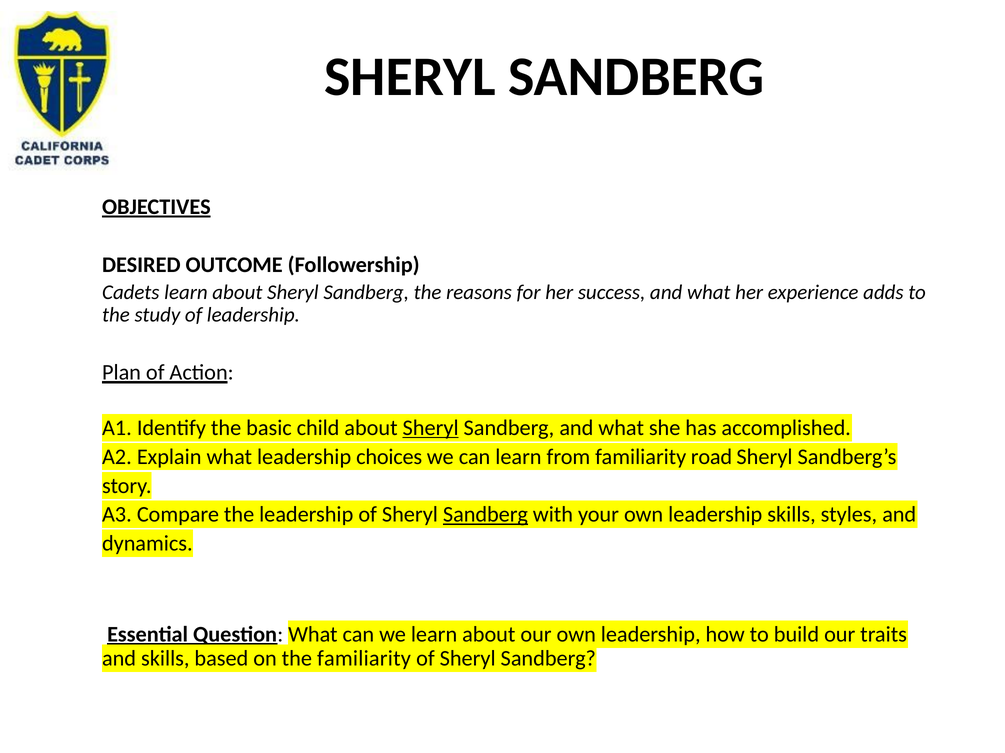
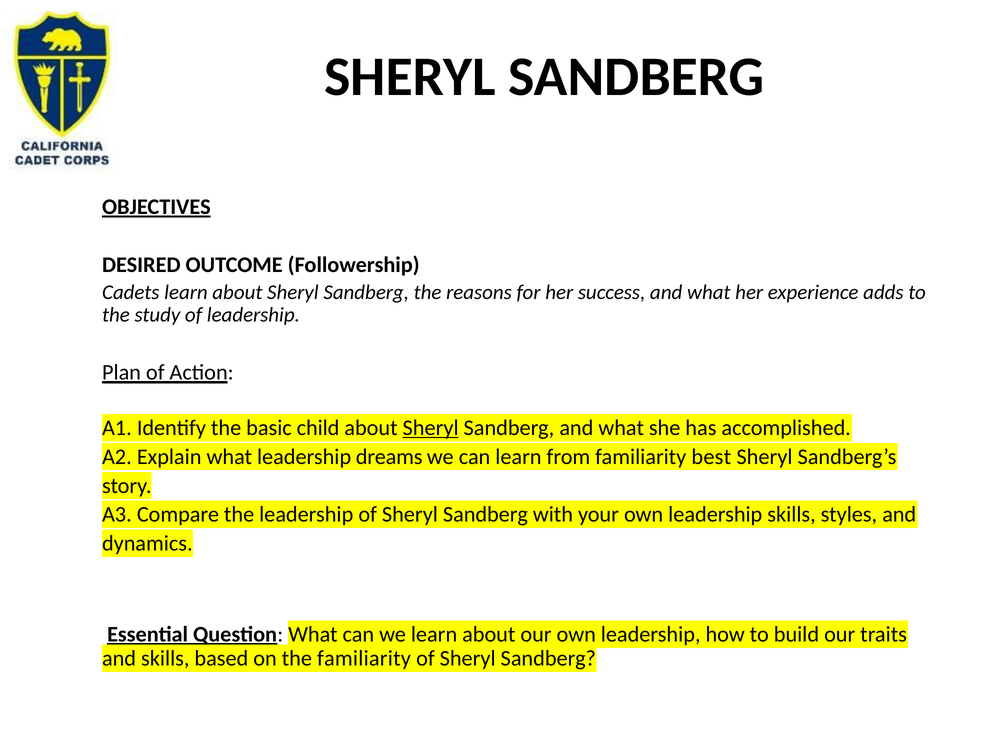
choices: choices -> dreams (389, 457)
road: road -> best (711, 457)
Sandberg underline: present -> none (485, 515)
